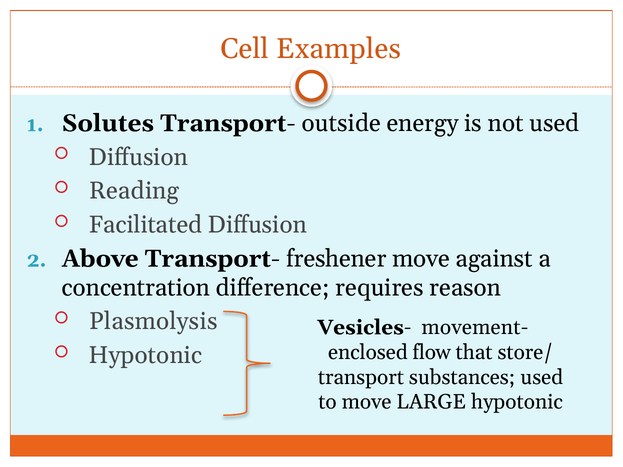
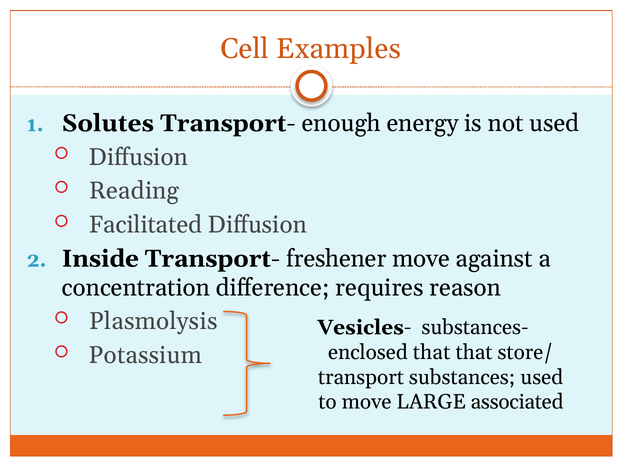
outside: outside -> enough (341, 123)
Above: Above -> Inside (100, 259)
movement-: movement- -> substances- (475, 328)
Hypotonic: Hypotonic -> Potassium (146, 356)
enclosed flow: flow -> that (432, 352)
LARGE hypotonic: hypotonic -> associated (517, 402)
